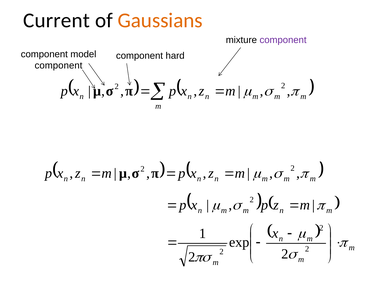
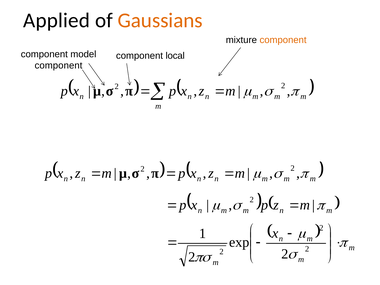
Current: Current -> Applied (57, 20)
component colour: purple -> orange (283, 40)
hard: hard -> local (175, 56)
